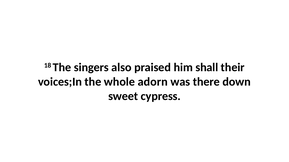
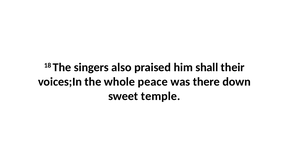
adorn: adorn -> peace (153, 82)
cypress: cypress -> temple (161, 97)
